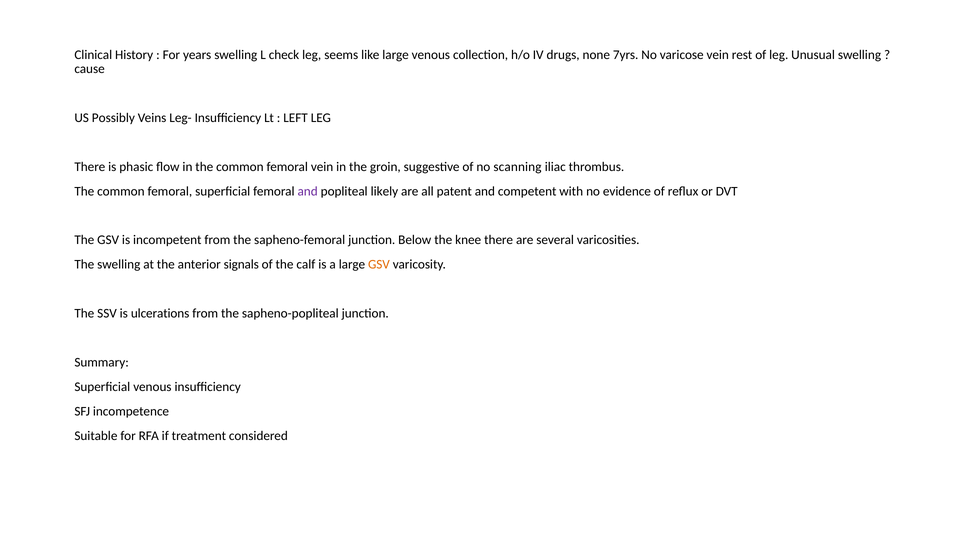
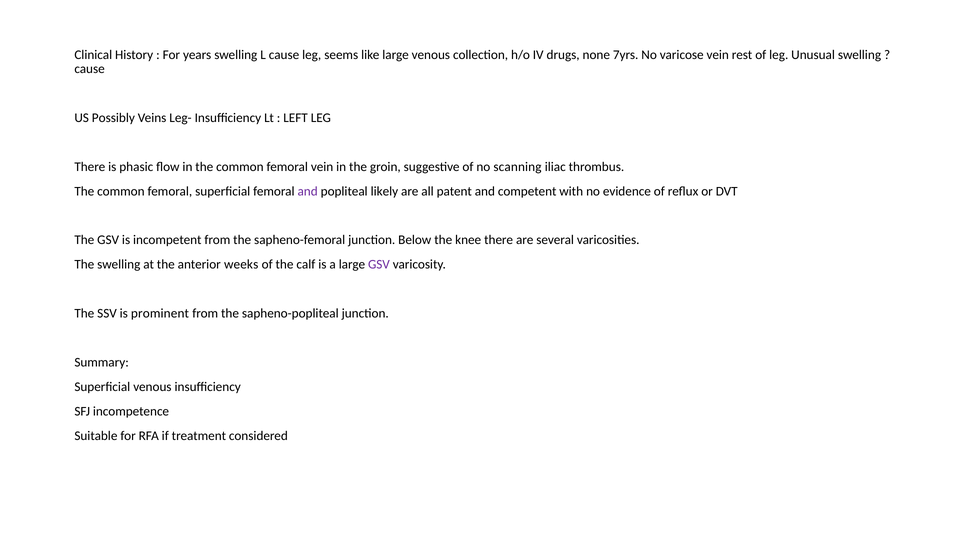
L check: check -> cause (284, 55)
signals: signals -> weeks (241, 265)
GSV colour: orange -> purple (379, 265)
ulcerations: ulcerations -> prominent (160, 314)
